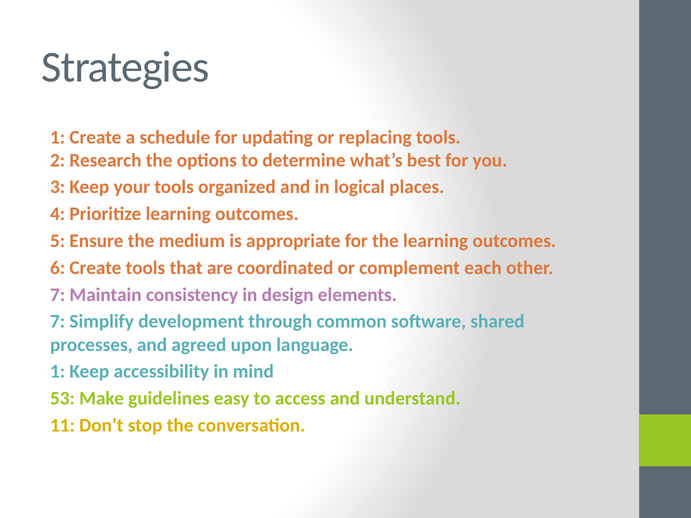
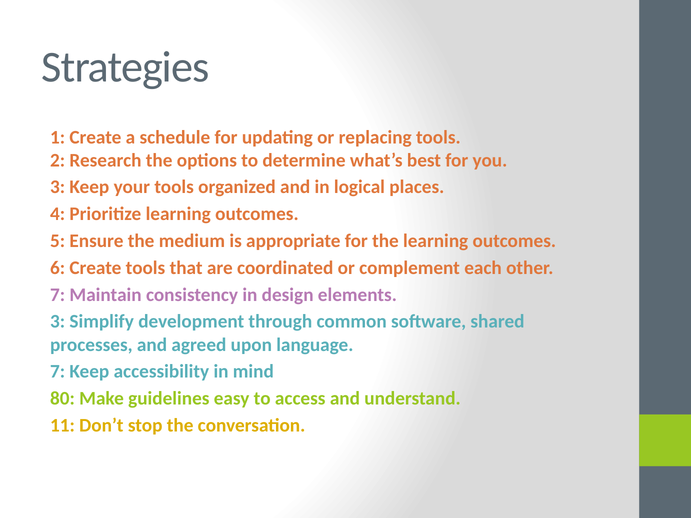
7: 7 -> 3 (58, 322)
1: 1 -> 7 (58, 372)
53: 53 -> 80 (62, 399)
